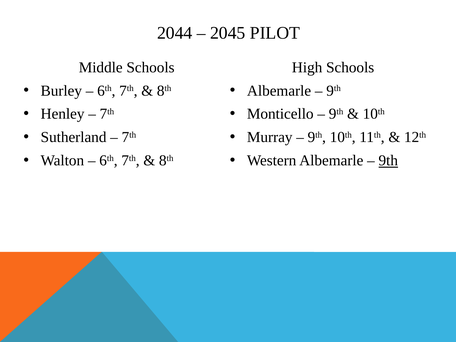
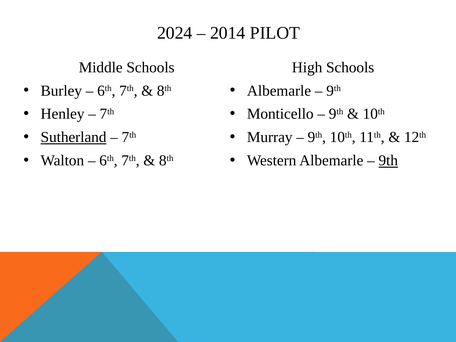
2044: 2044 -> 2024 (175, 33)
2045: 2045 -> 2014 (228, 33)
Sutherland underline: none -> present (74, 137)
